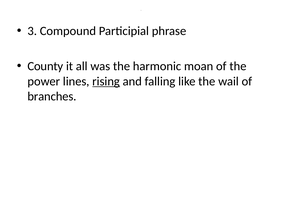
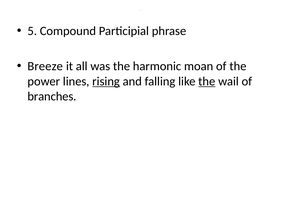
3: 3 -> 5 (32, 31)
County: County -> Breeze (45, 66)
the underline: none -> present (207, 81)
